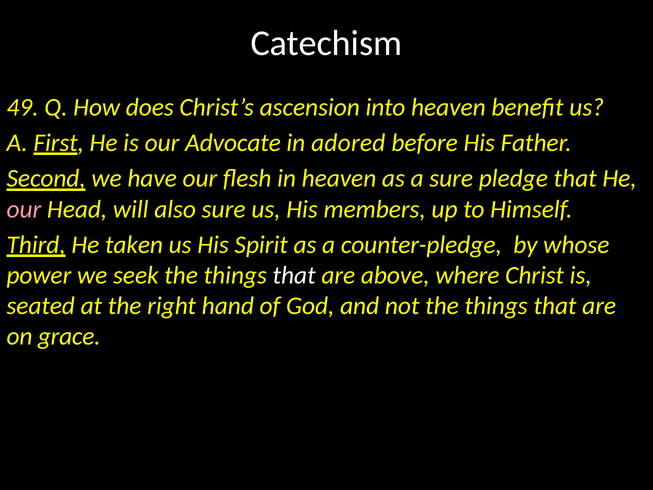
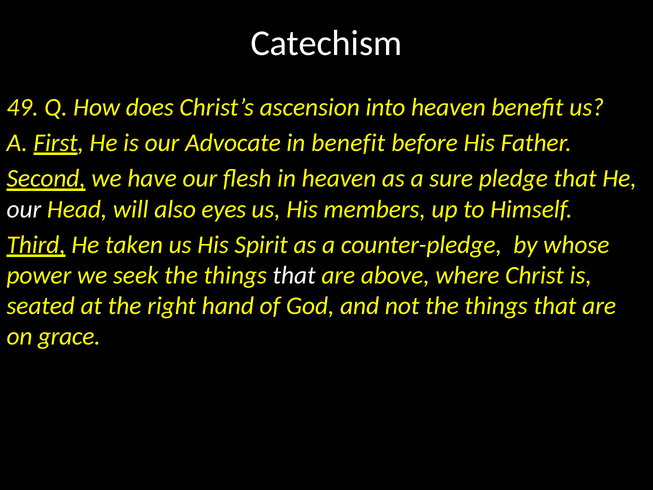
in adored: adored -> benefit (348, 143)
our colour: pink -> white (24, 209)
also sure: sure -> eyes (224, 209)
